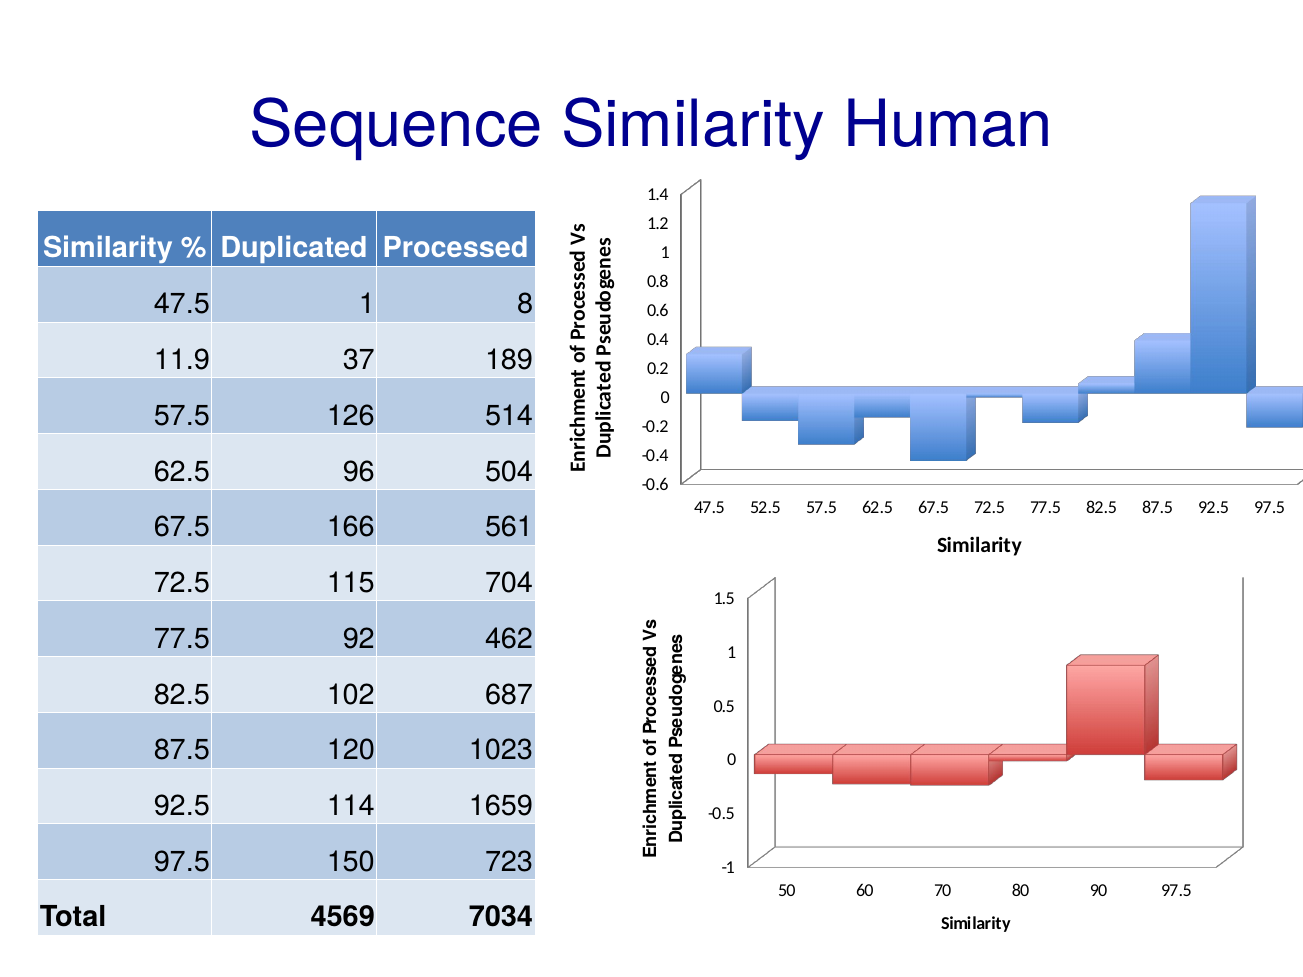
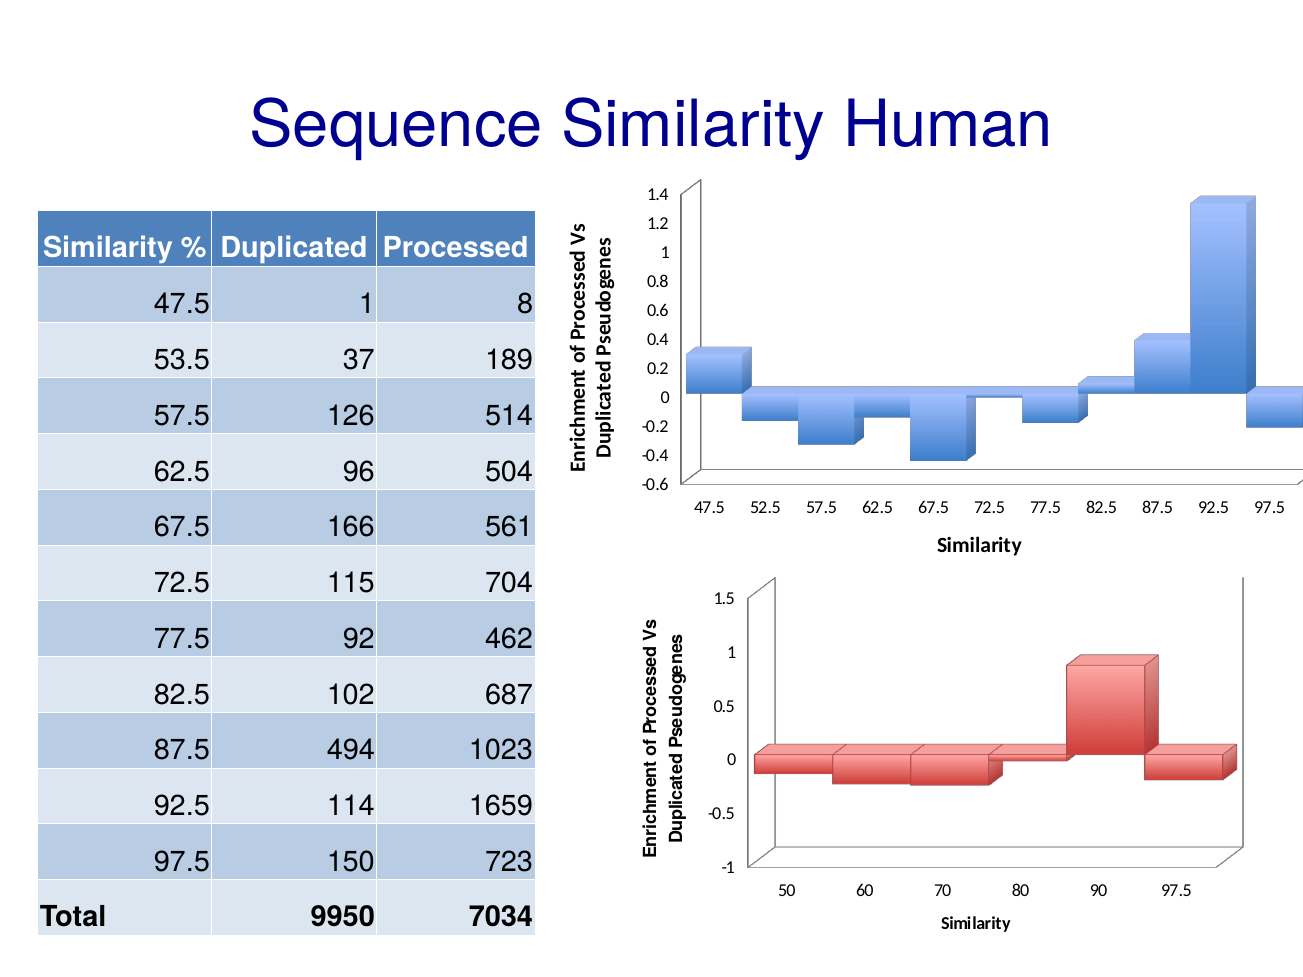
11.9: 11.9 -> 53.5 (182, 360)
120: 120 -> 494 (351, 750)
4569: 4569 -> 9950 (343, 917)
